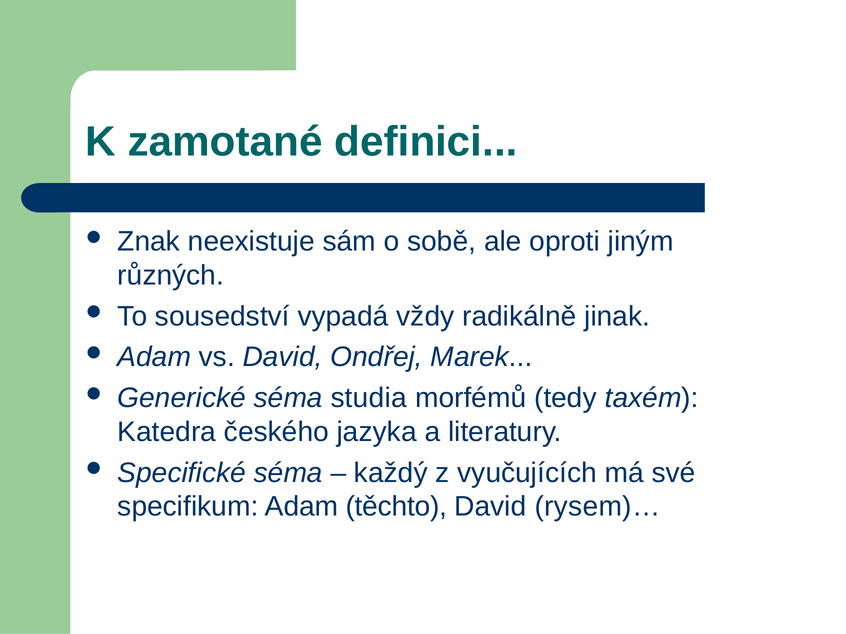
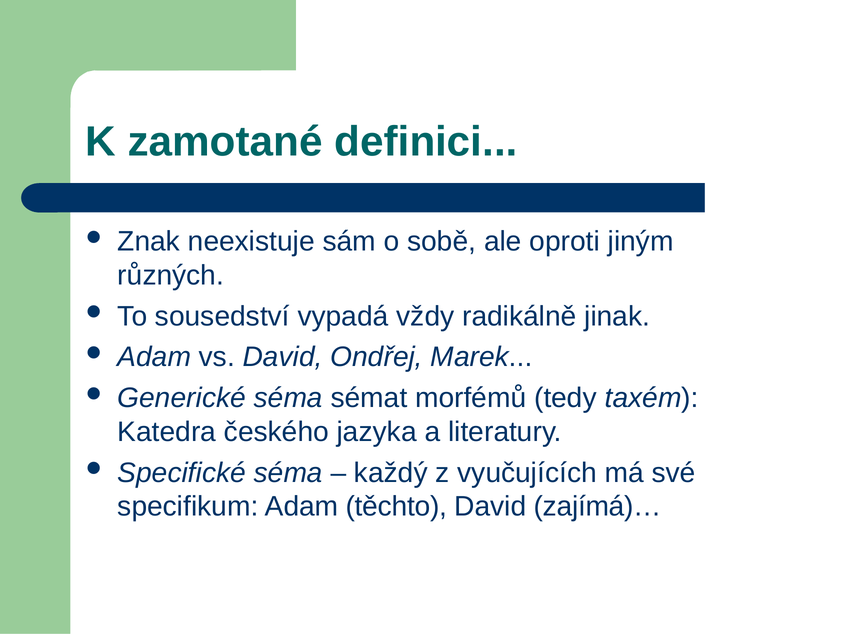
studia: studia -> sémat (369, 398)
rysem)…: rysem)… -> zajímá)… (598, 507)
